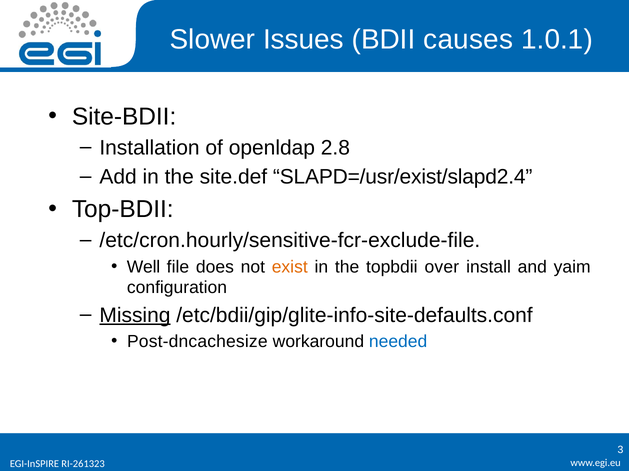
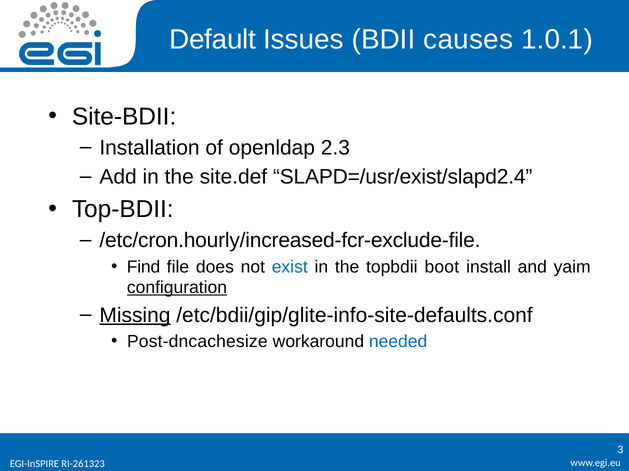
Slower: Slower -> Default (213, 40)
2.8: 2.8 -> 2.3 (335, 148)
/etc/cron.hourly/sensitive-fcr-exclude-file: /etc/cron.hourly/sensitive-fcr-exclude-file -> /etc/cron.hourly/increased-fcr-exclude-file (290, 241)
Well: Well -> Find (144, 267)
exist colour: orange -> blue (290, 267)
over: over -> boot (442, 267)
configuration underline: none -> present (177, 288)
